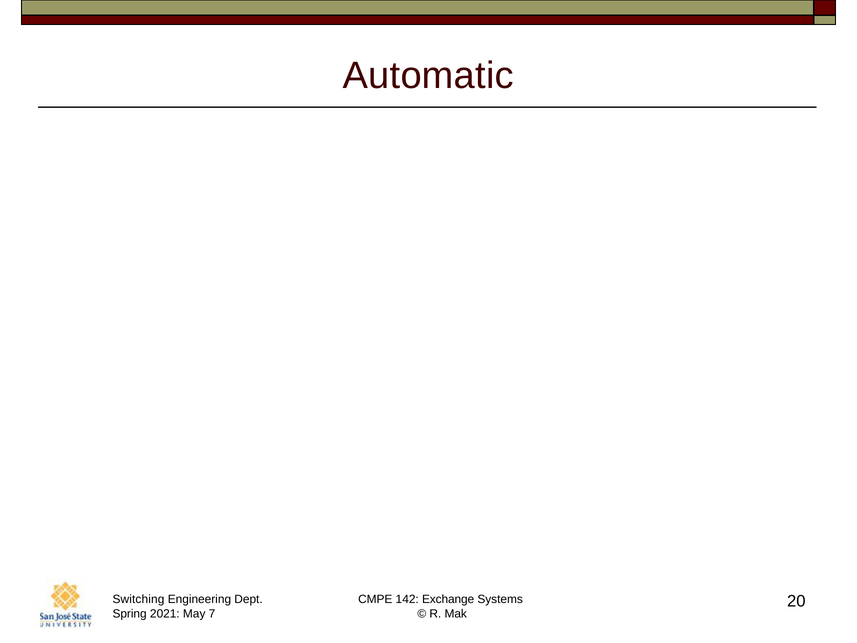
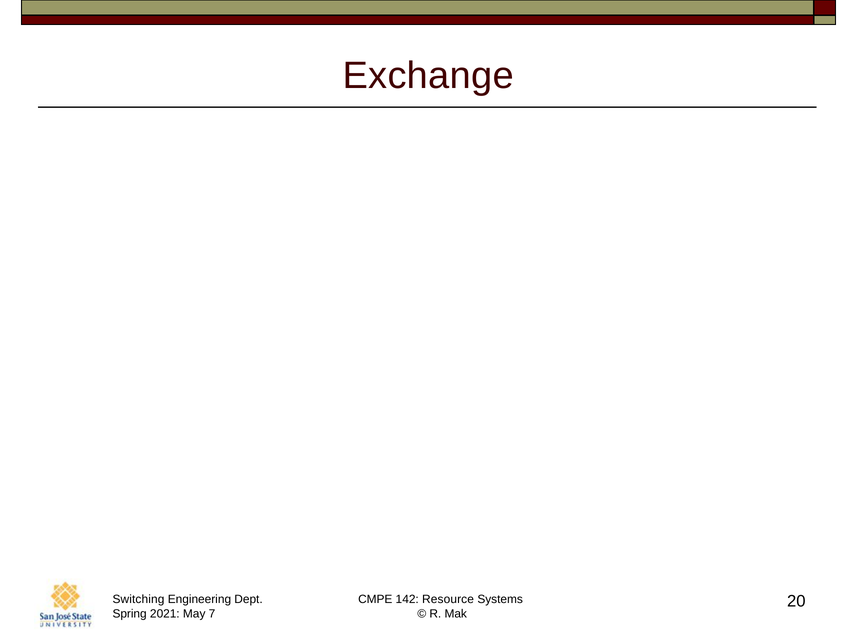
Automatic: Automatic -> Exchange (428, 75)
Exchange: Exchange -> Resource (448, 599)
